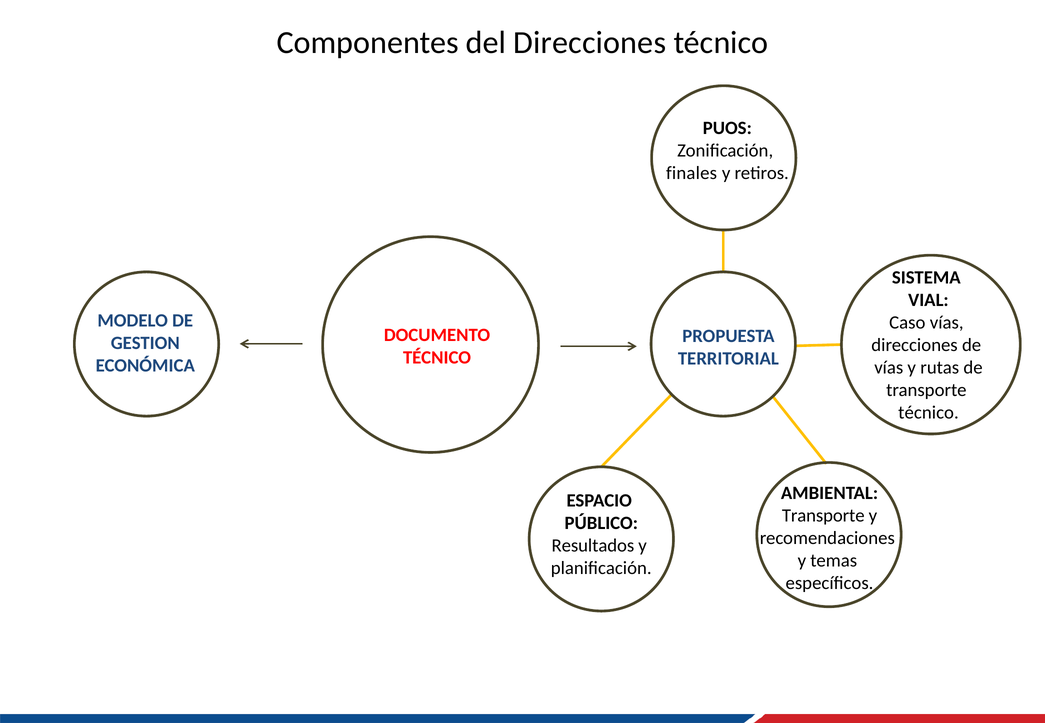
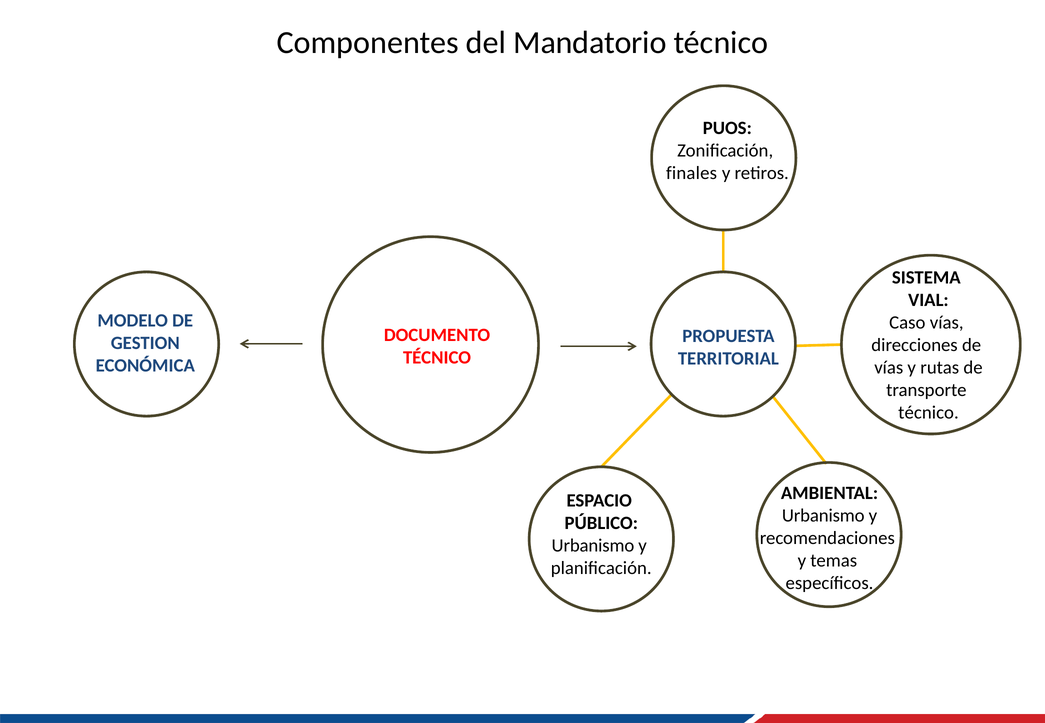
del Direcciones: Direcciones -> Mandatorio (590, 43)
Transporte: Transporte -> Urbanismo (823, 516)
Resultados: Resultados -> Urbanismo (593, 546)
